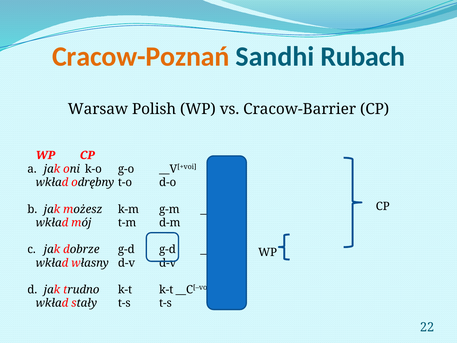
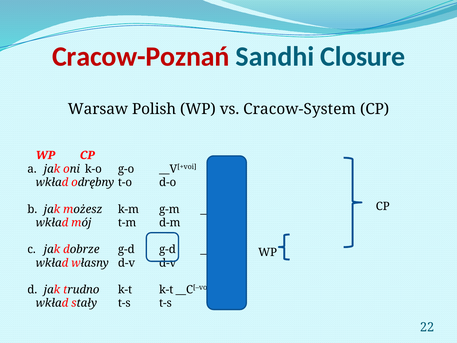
Cracow-Poznań colour: orange -> red (141, 57)
Rubach: Rubach -> Closure (363, 57)
Cracow-Barrier: Cracow-Barrier -> Cracow-System (300, 109)
